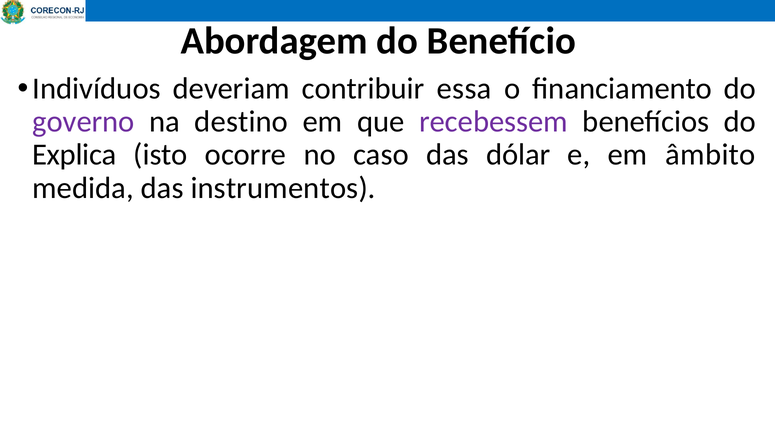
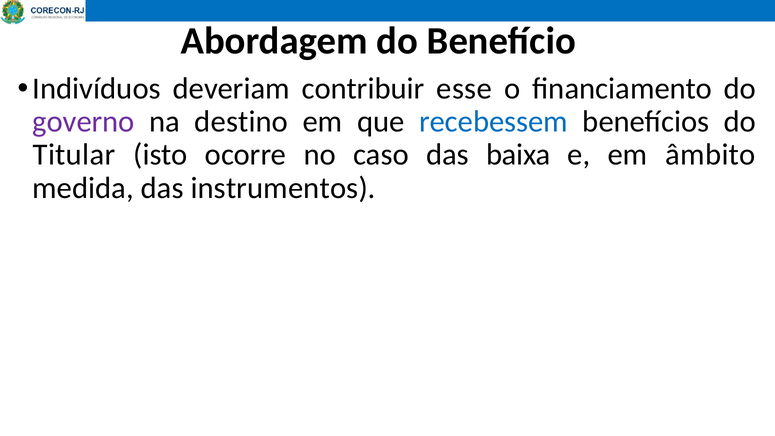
essa: essa -> esse (464, 89)
recebessem colour: purple -> blue (493, 122)
Explica: Explica -> Titular (74, 155)
dólar: dólar -> baixa (518, 155)
